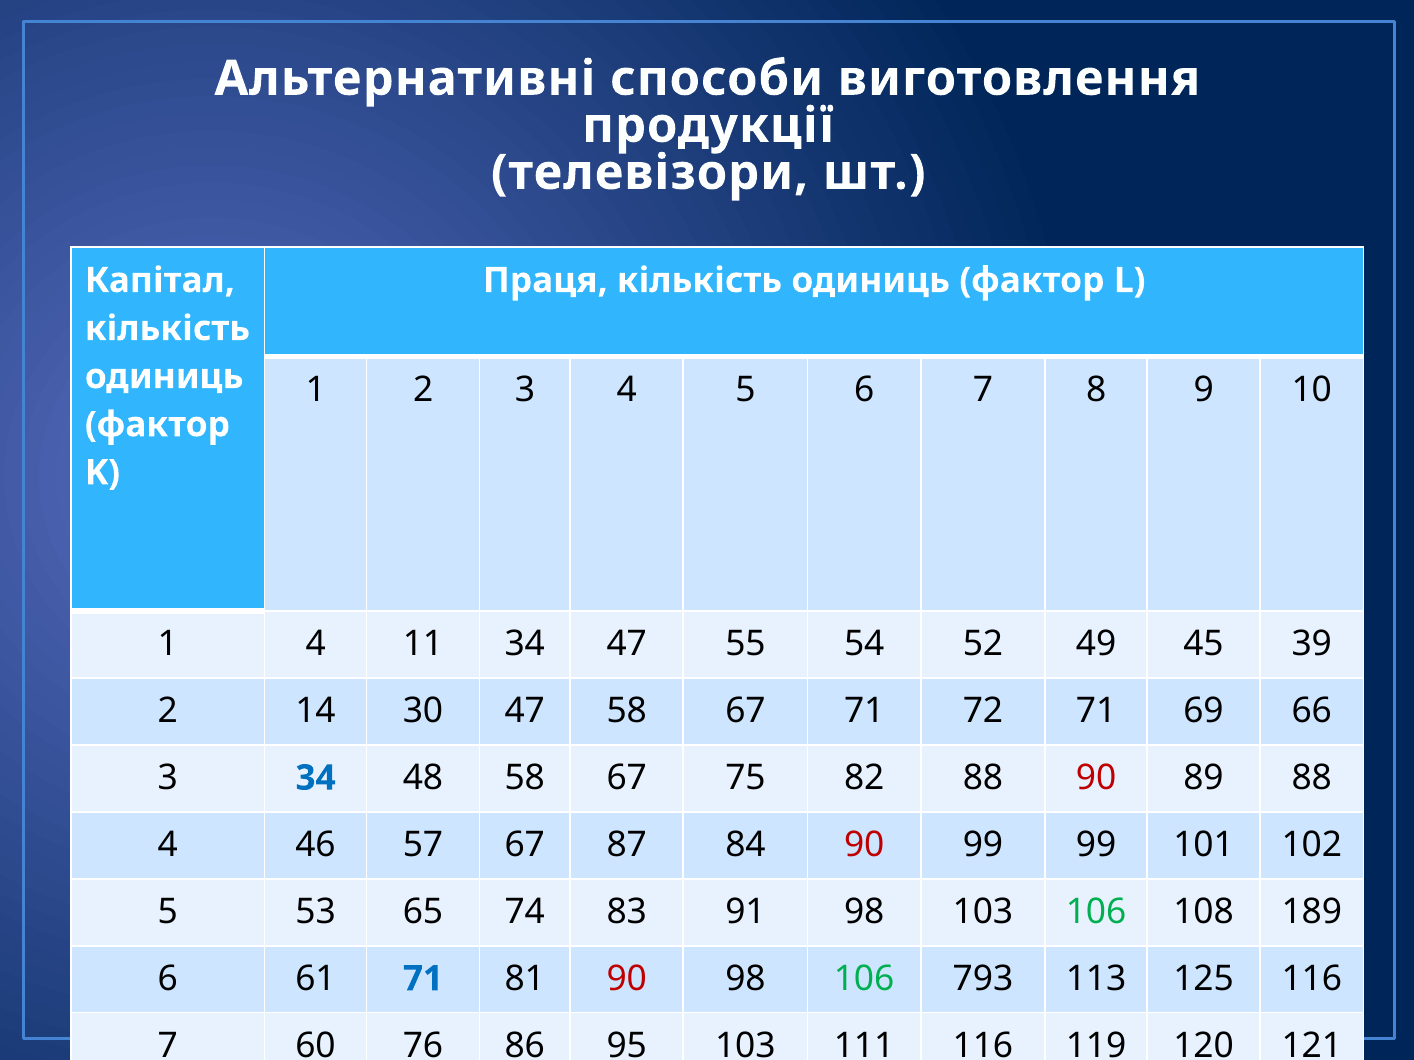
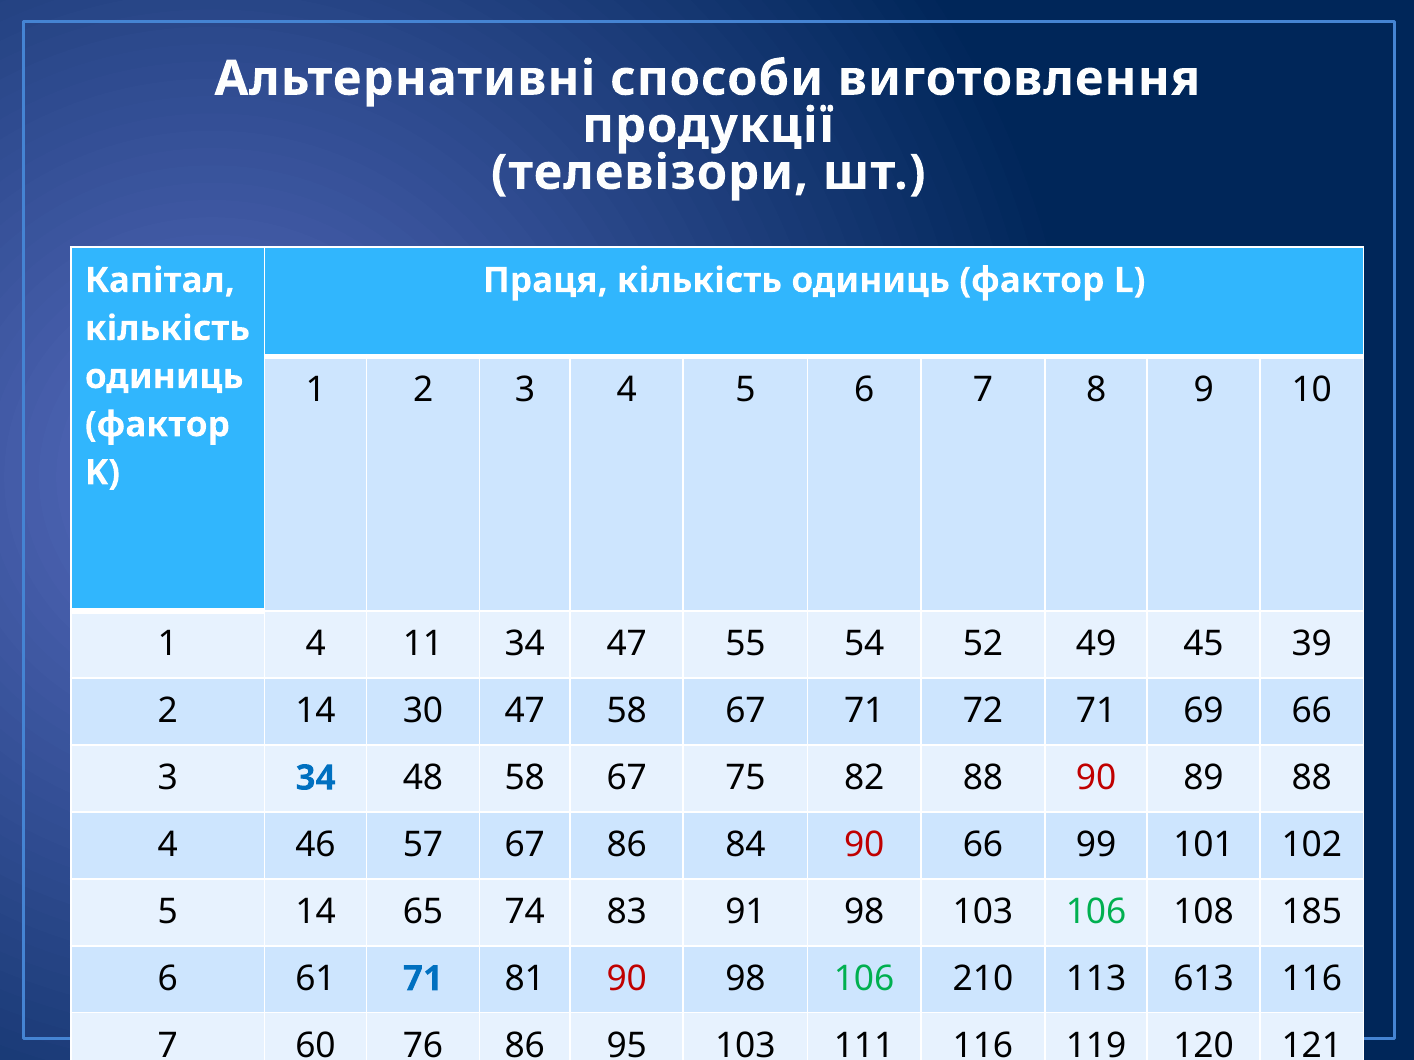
67 87: 87 -> 86 (627, 845)
90 99: 99 -> 66 (983, 845)
5 53: 53 -> 14 (316, 912)
189: 189 -> 185 (1312, 912)
793: 793 -> 210 (983, 979)
113 125: 125 -> 613 (1204, 979)
